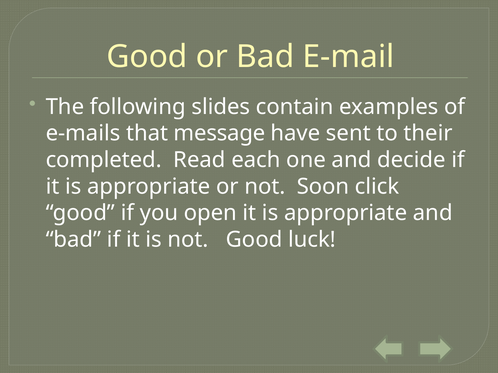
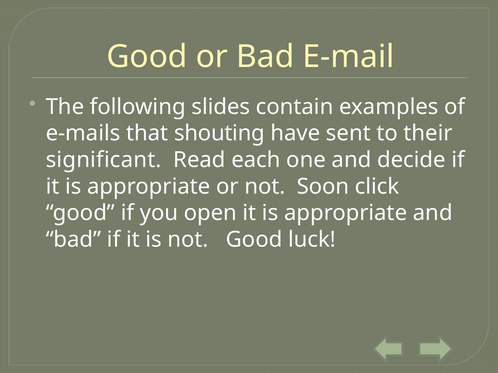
message: message -> shouting (219, 134)
completed: completed -> significant (104, 160)
